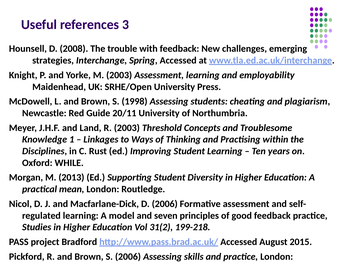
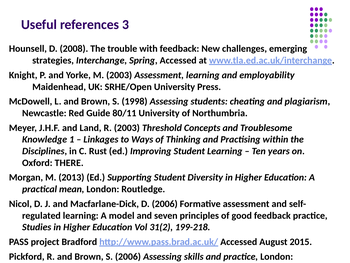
20/11: 20/11 -> 80/11 (124, 113)
WHILE: WHILE -> THERE (69, 163)
